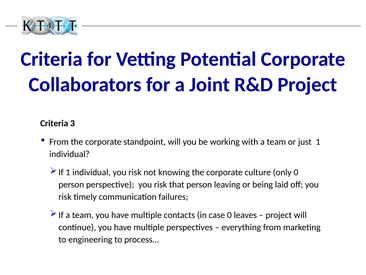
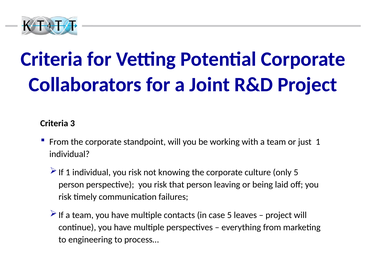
only 0: 0 -> 5 (296, 172)
case 0: 0 -> 5 (229, 215)
